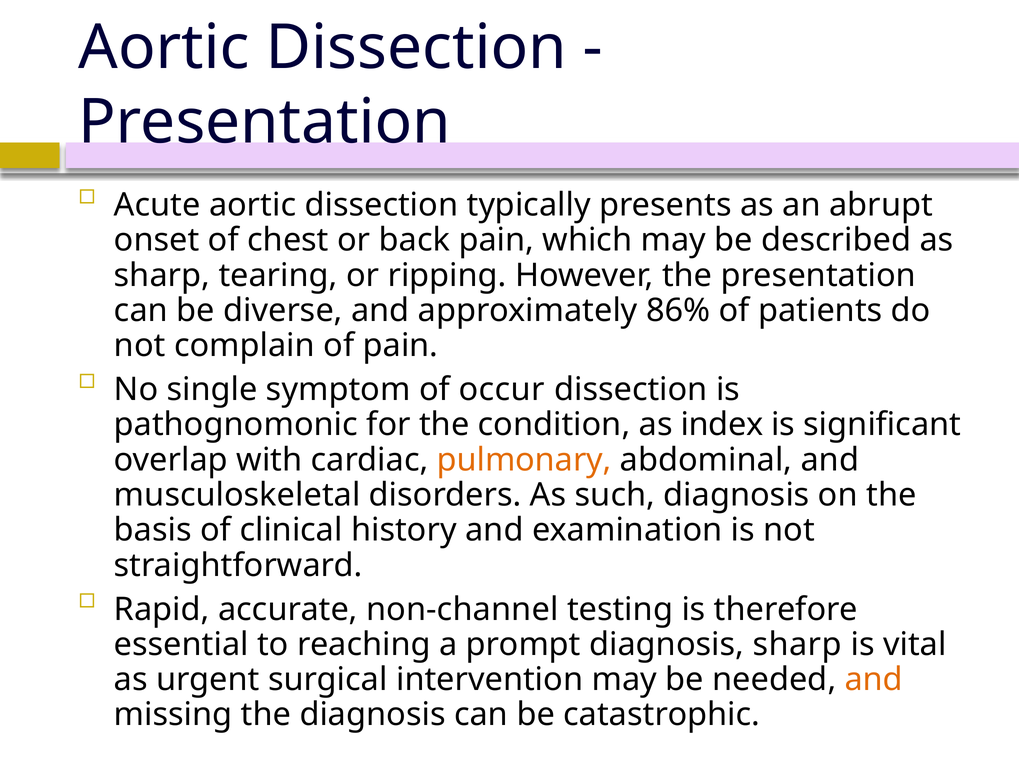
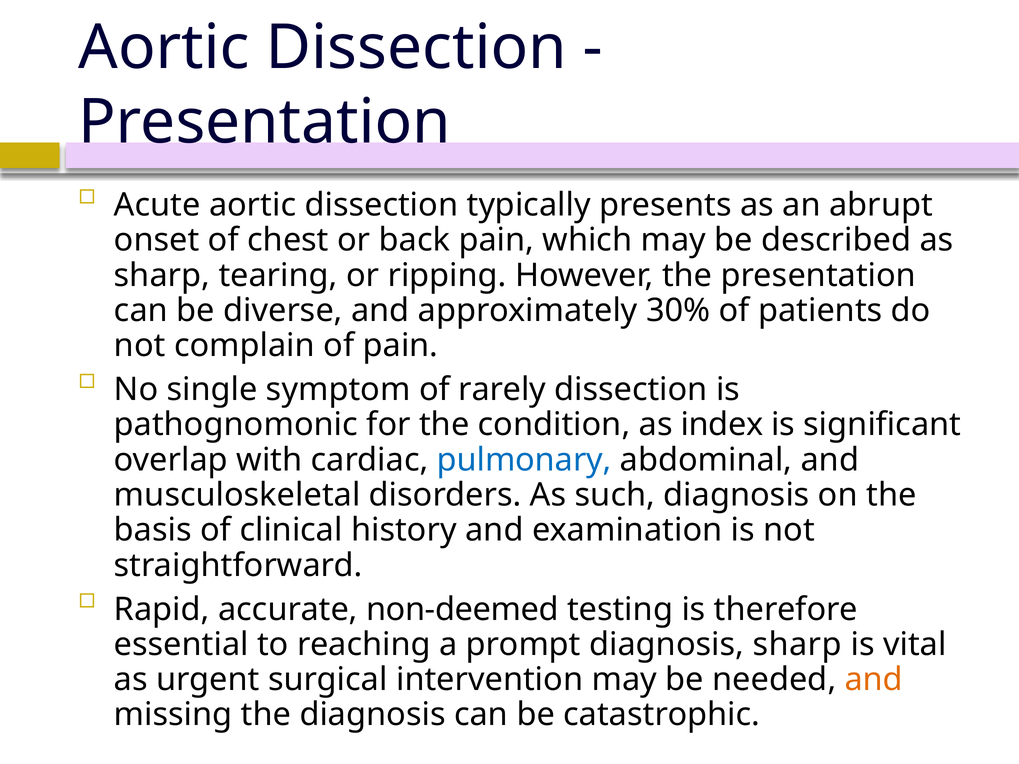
86%: 86% -> 30% (678, 311)
occur: occur -> rarely (502, 390)
pulmonary colour: orange -> blue (524, 460)
non-channel: non-channel -> non-deemed (462, 610)
